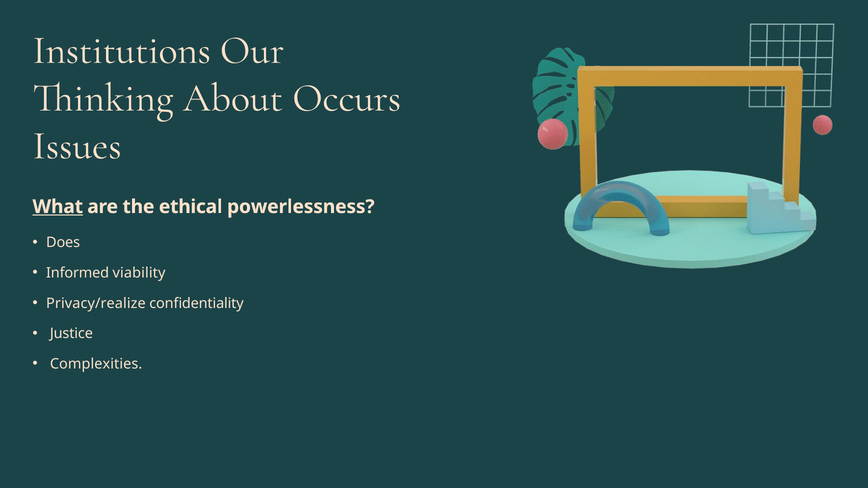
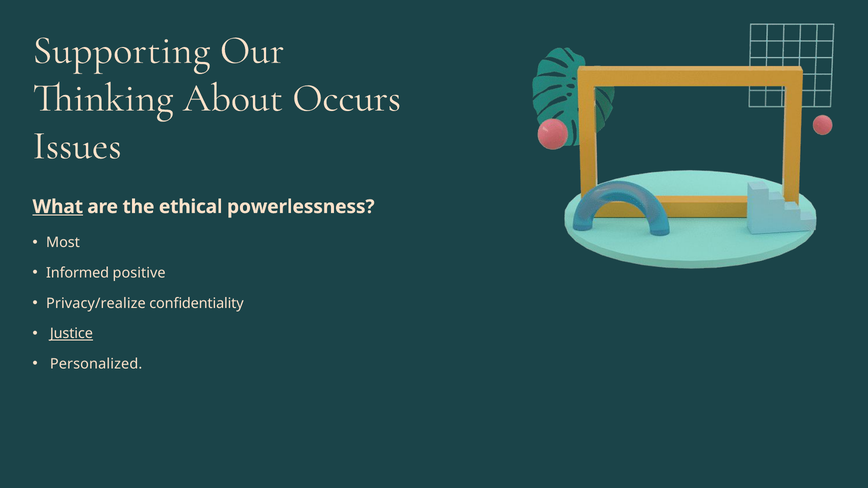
Institutions: Institutions -> Supporting (121, 50)
Does: Does -> Most (63, 243)
viability: viability -> positive (139, 273)
Justice underline: none -> present (71, 334)
Complexities: Complexities -> Personalized (96, 364)
